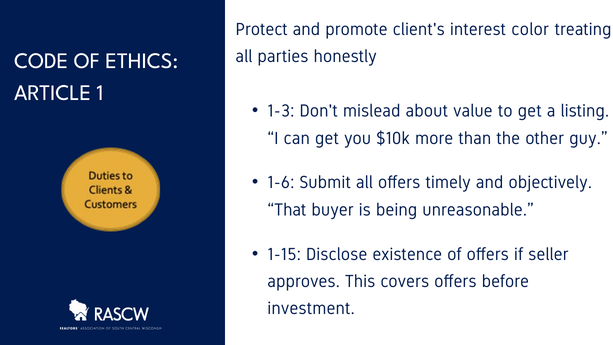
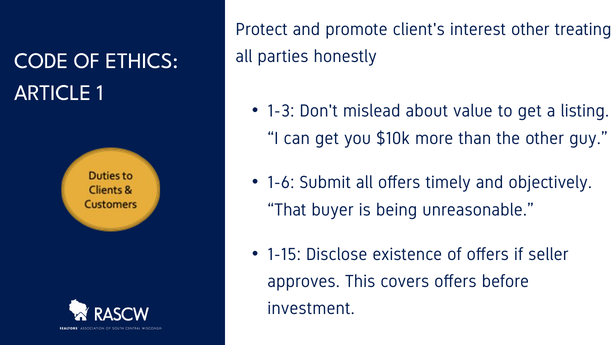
interest color: color -> other (530, 29)
